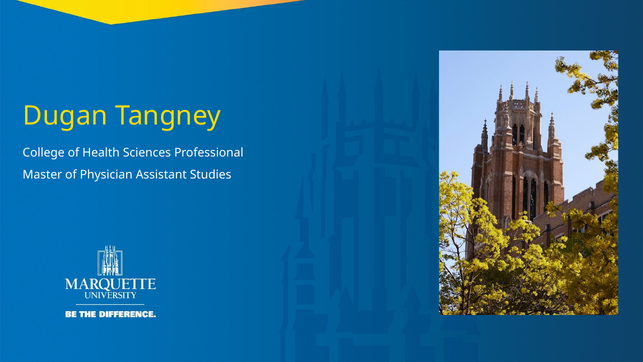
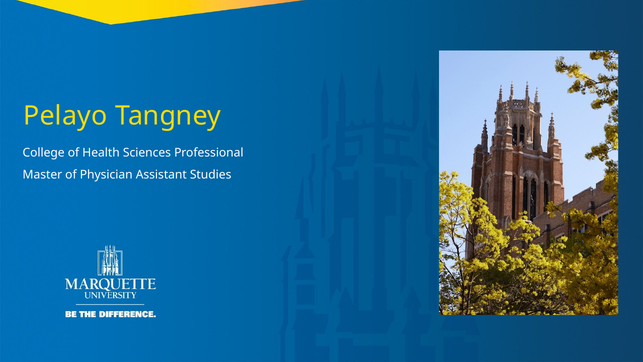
Dugan: Dugan -> Pelayo (65, 116)
